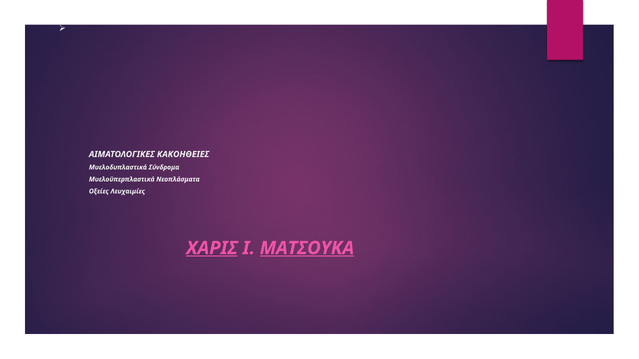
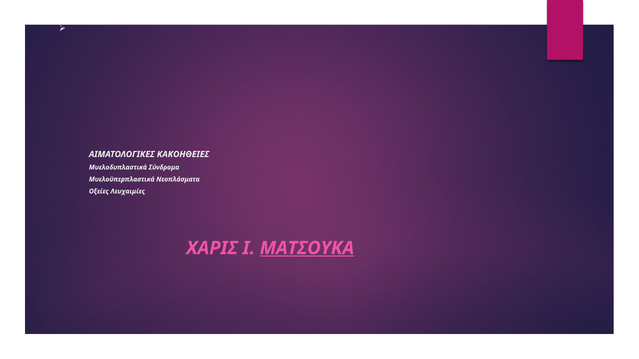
ΧΑΡΙΣ underline: present -> none (212, 248)
